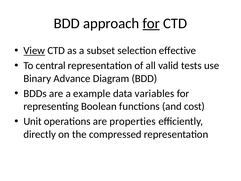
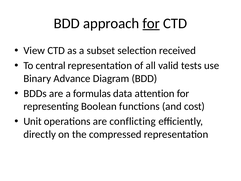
View underline: present -> none (34, 51)
effective: effective -> received (177, 51)
example: example -> formulas (92, 93)
variables: variables -> attention (155, 93)
properties: properties -> conflicting (133, 121)
